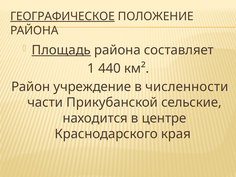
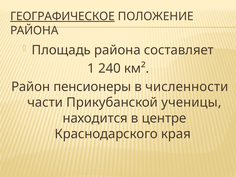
Площадь underline: present -> none (61, 50)
440: 440 -> 240 (109, 68)
учреждение: учреждение -> пенсионеры (92, 87)
сельские: сельские -> ученицы (191, 102)
